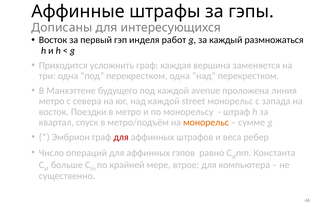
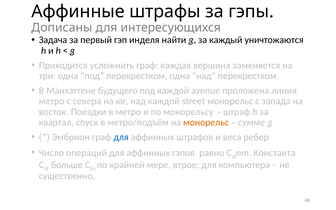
Восток: Восток -> Задача (53, 40)
работ: работ -> найти (174, 40)
размножаться: размножаться -> уничтожаются (274, 40)
для colour: red -> blue (121, 137)
